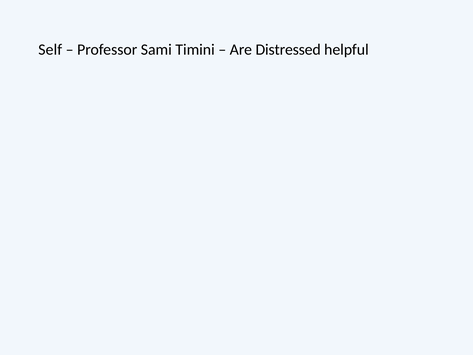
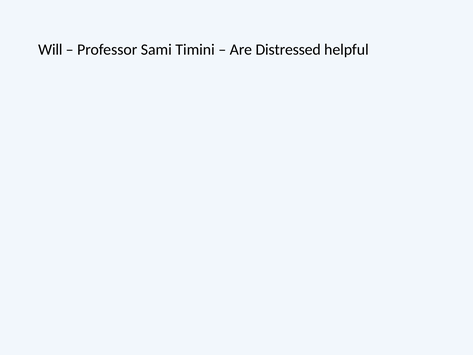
Self: Self -> Will (50, 50)
